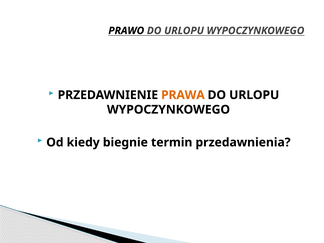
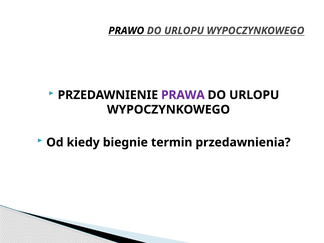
PRAWA colour: orange -> purple (183, 95)
